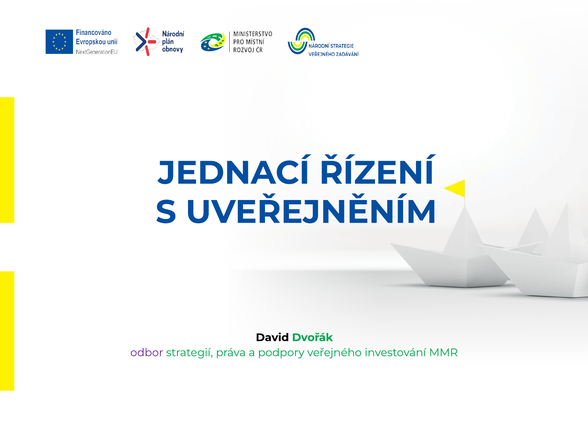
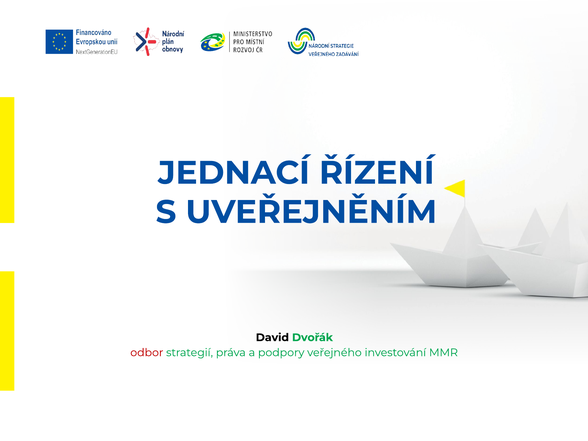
odbor colour: purple -> red (147, 353)
